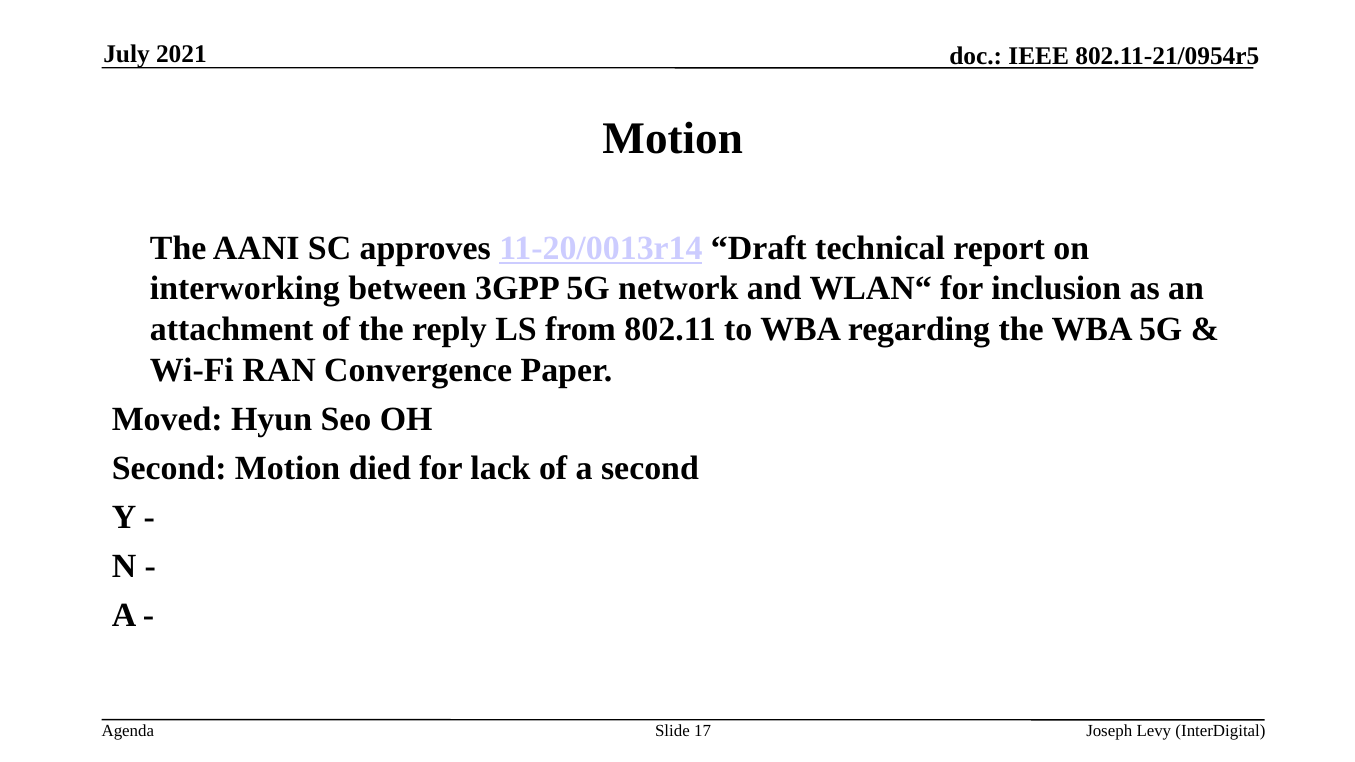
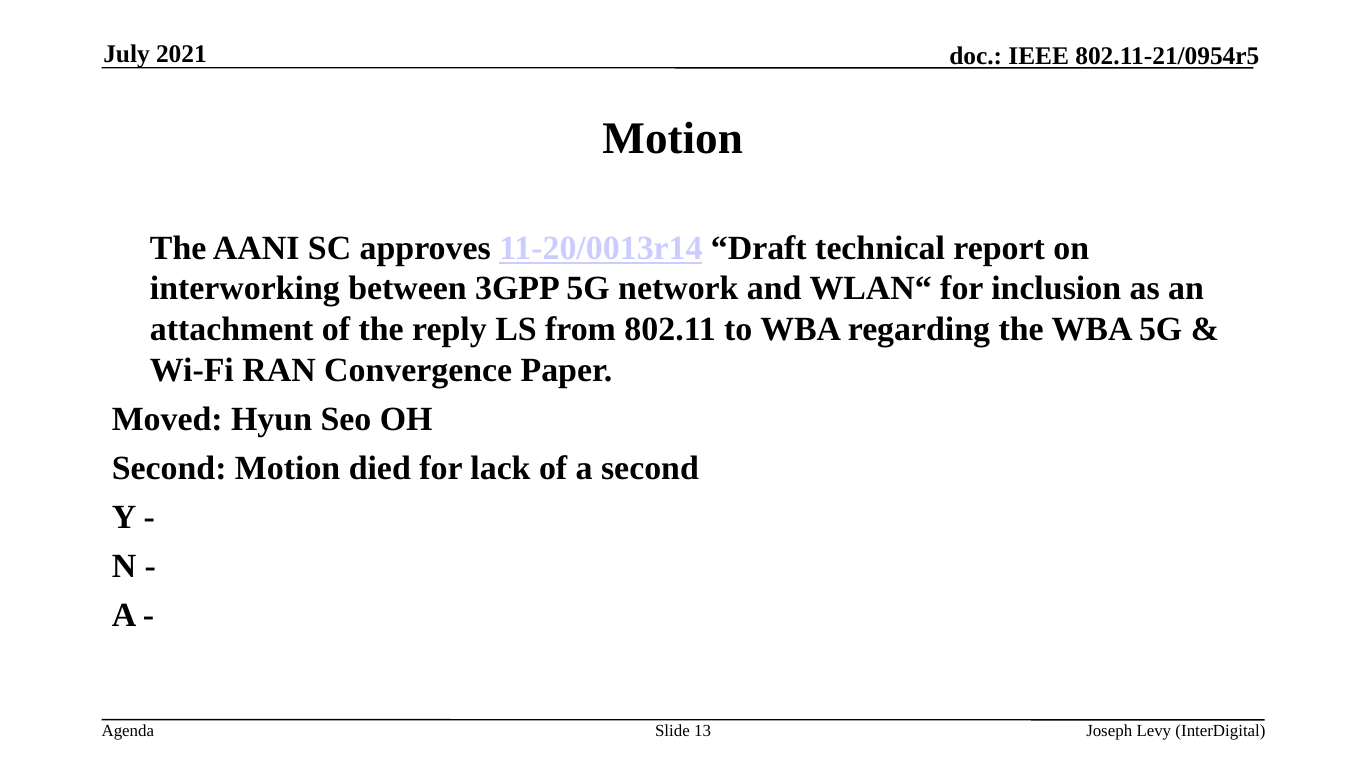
17: 17 -> 13 (703, 731)
